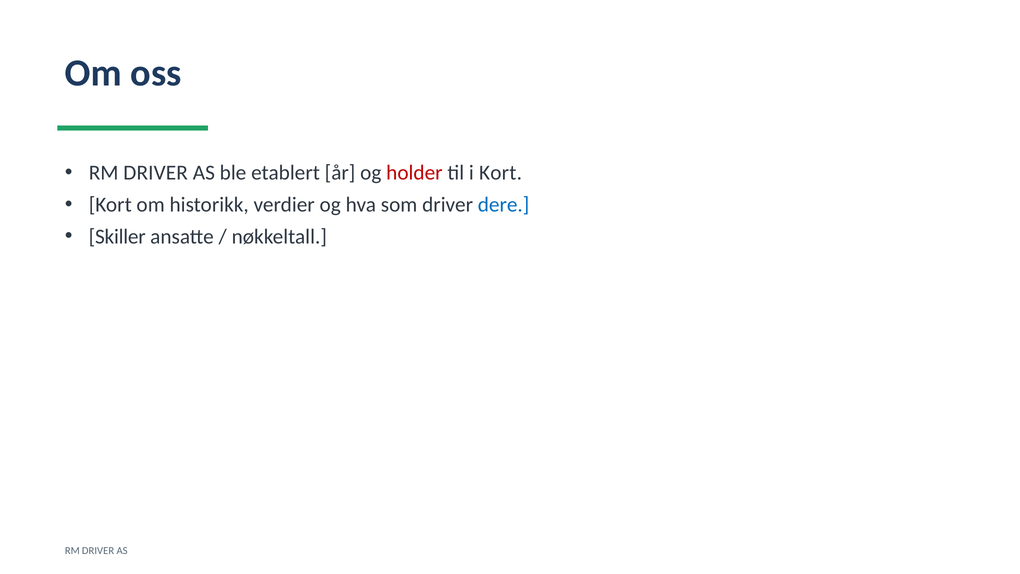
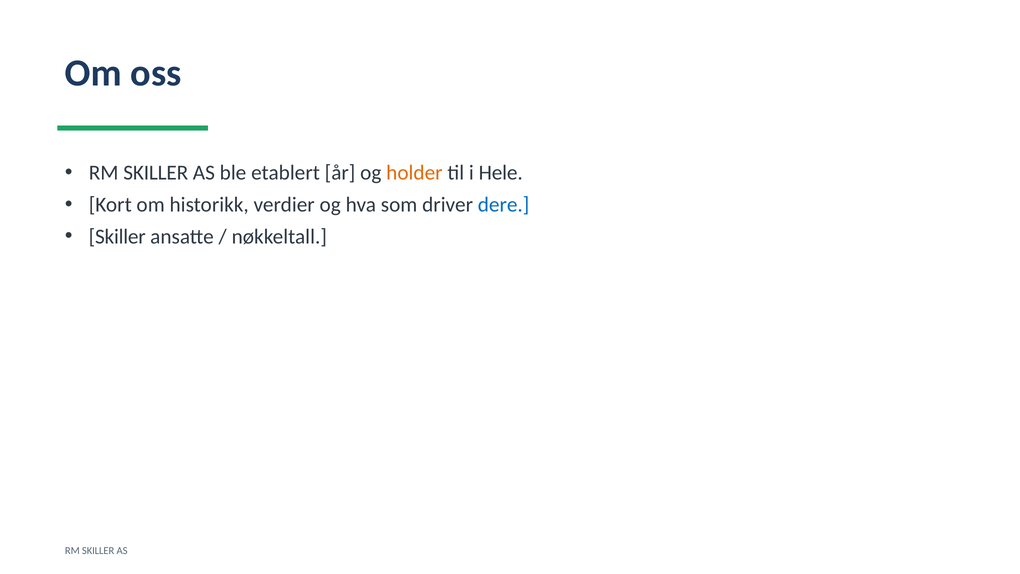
DRIVER: DRIVER -> SKILLER (156, 173)
holder colour: red -> orange (414, 173)
i Kort: Kort -> Hele (501, 173)
DRIVER: DRIVER -> SKILLER (98, 551)
